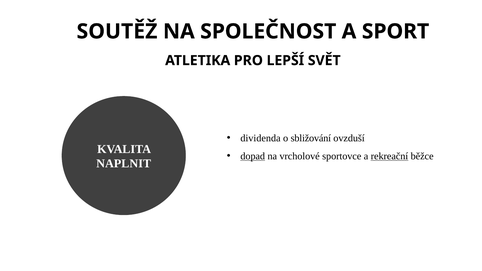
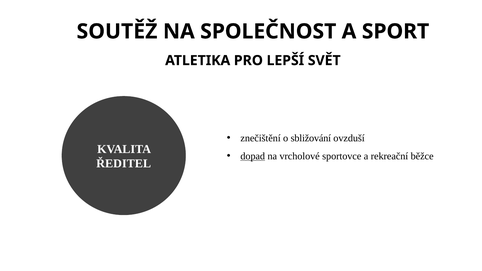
dividenda: dividenda -> znečištění (261, 138)
rekreační underline: present -> none (389, 156)
NAPLNIT: NAPLNIT -> ŘEDITEL (124, 164)
